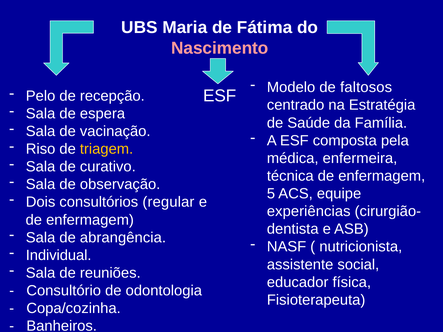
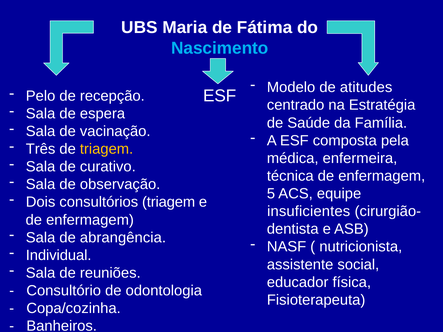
Nascimento colour: pink -> light blue (220, 48)
faltosos: faltosos -> atitudes (366, 87)
Riso: Riso -> Três (41, 149)
consultórios regular: regular -> triagem (169, 202)
experiências: experiências -> insuficientes (309, 212)
